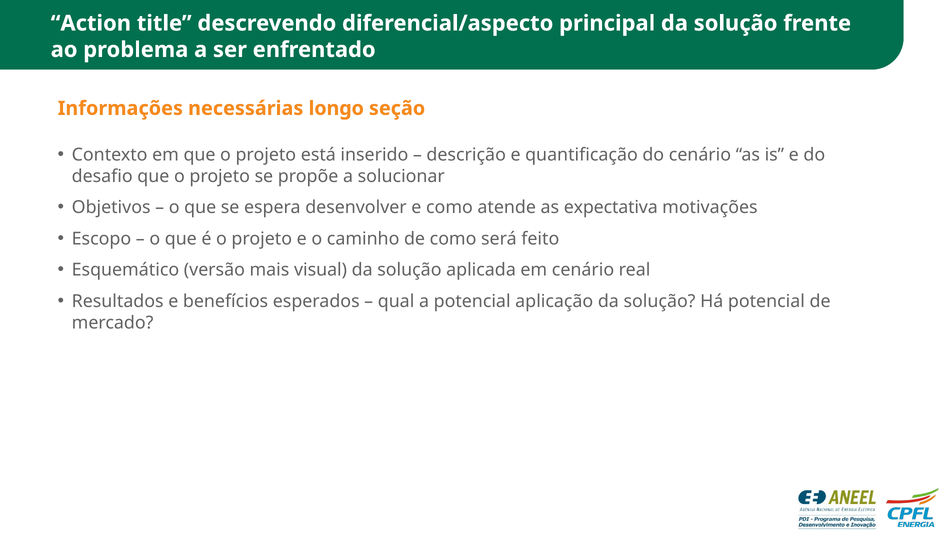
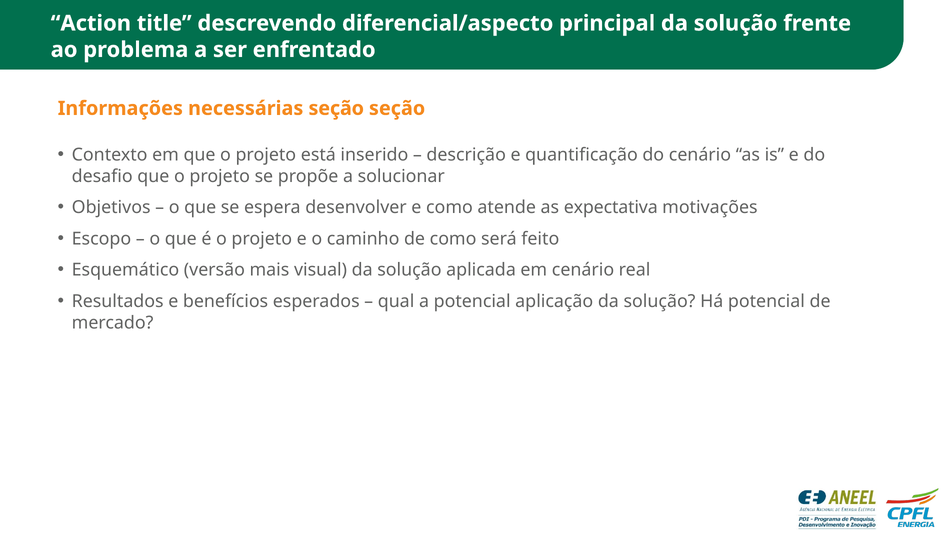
necessárias longo: longo -> seção (336, 108)
